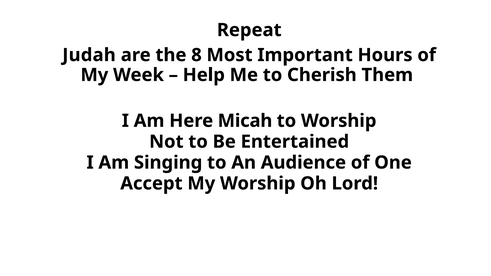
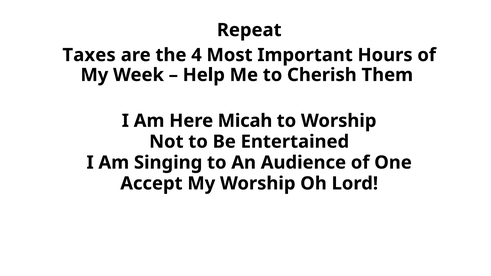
Judah: Judah -> Taxes (89, 55)
8: 8 -> 4 (196, 55)
